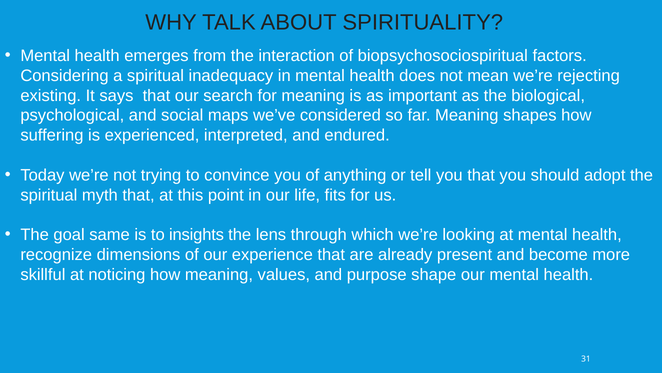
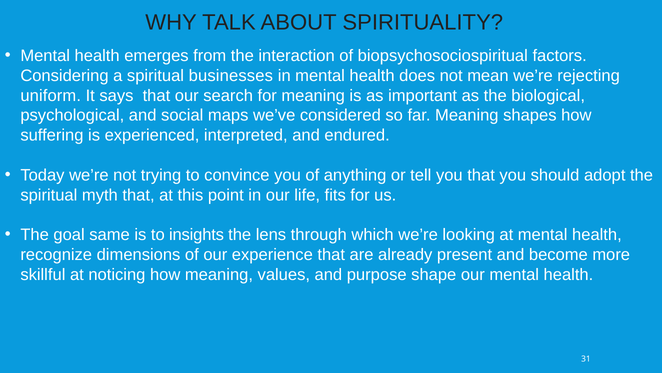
inadequacy: inadequacy -> businesses (231, 76)
existing: existing -> uniform (51, 95)
